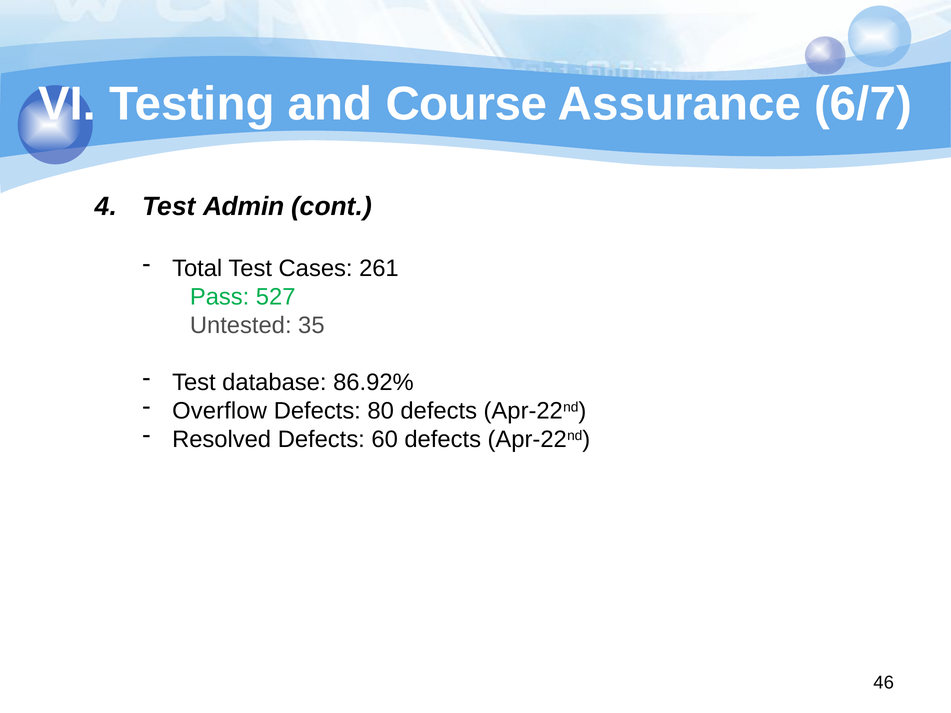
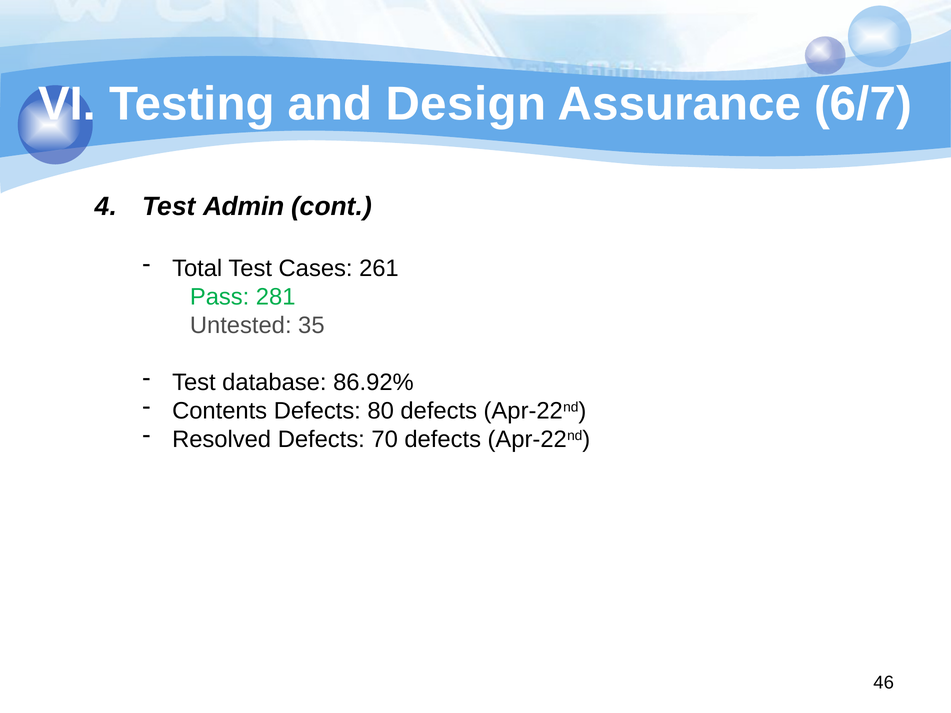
Course: Course -> Design (466, 104)
527: 527 -> 281 (276, 297)
Overflow: Overflow -> Contents (220, 411)
60: 60 -> 70 (385, 440)
